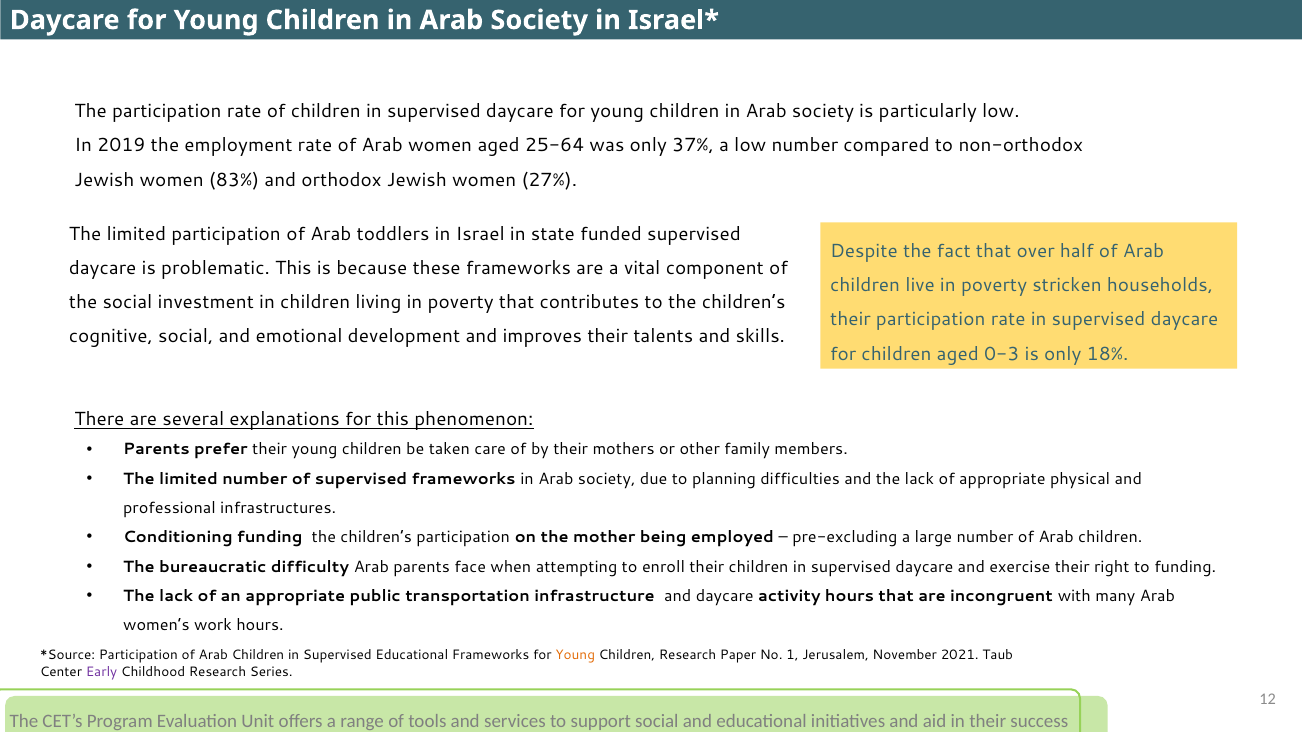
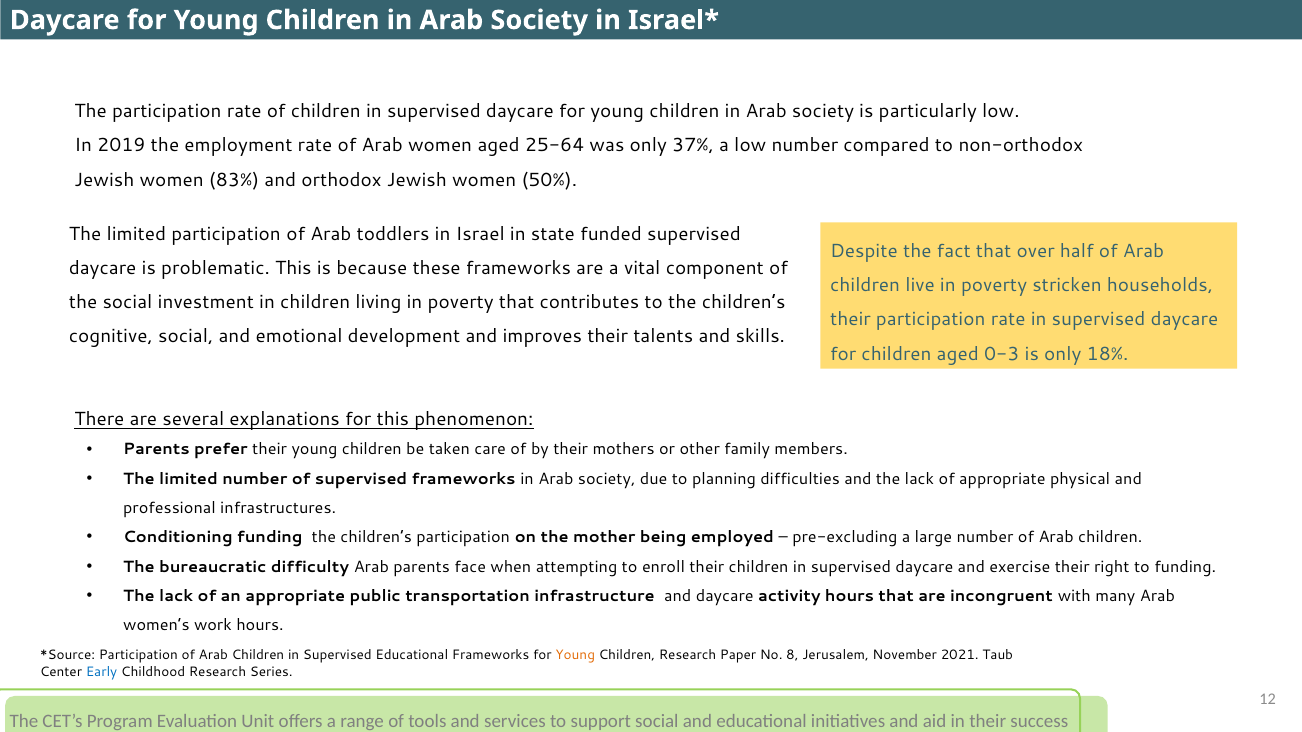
27%: 27% -> 50% (549, 180)
1: 1 -> 8 (792, 656)
Early colour: purple -> blue (102, 672)
